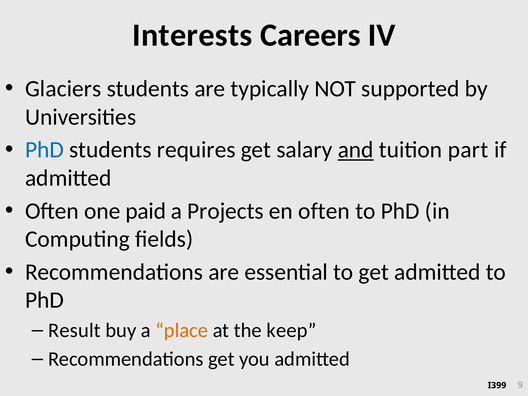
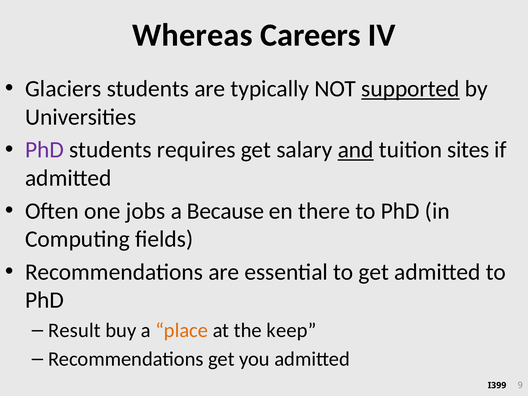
Interests: Interests -> Whereas (192, 35)
supported underline: none -> present (410, 89)
PhD colour: blue -> purple (45, 150)
part: part -> sites (468, 150)
paid: paid -> jobs (146, 211)
Projects: Projects -> Because (226, 211)
en often: often -> there (324, 211)
